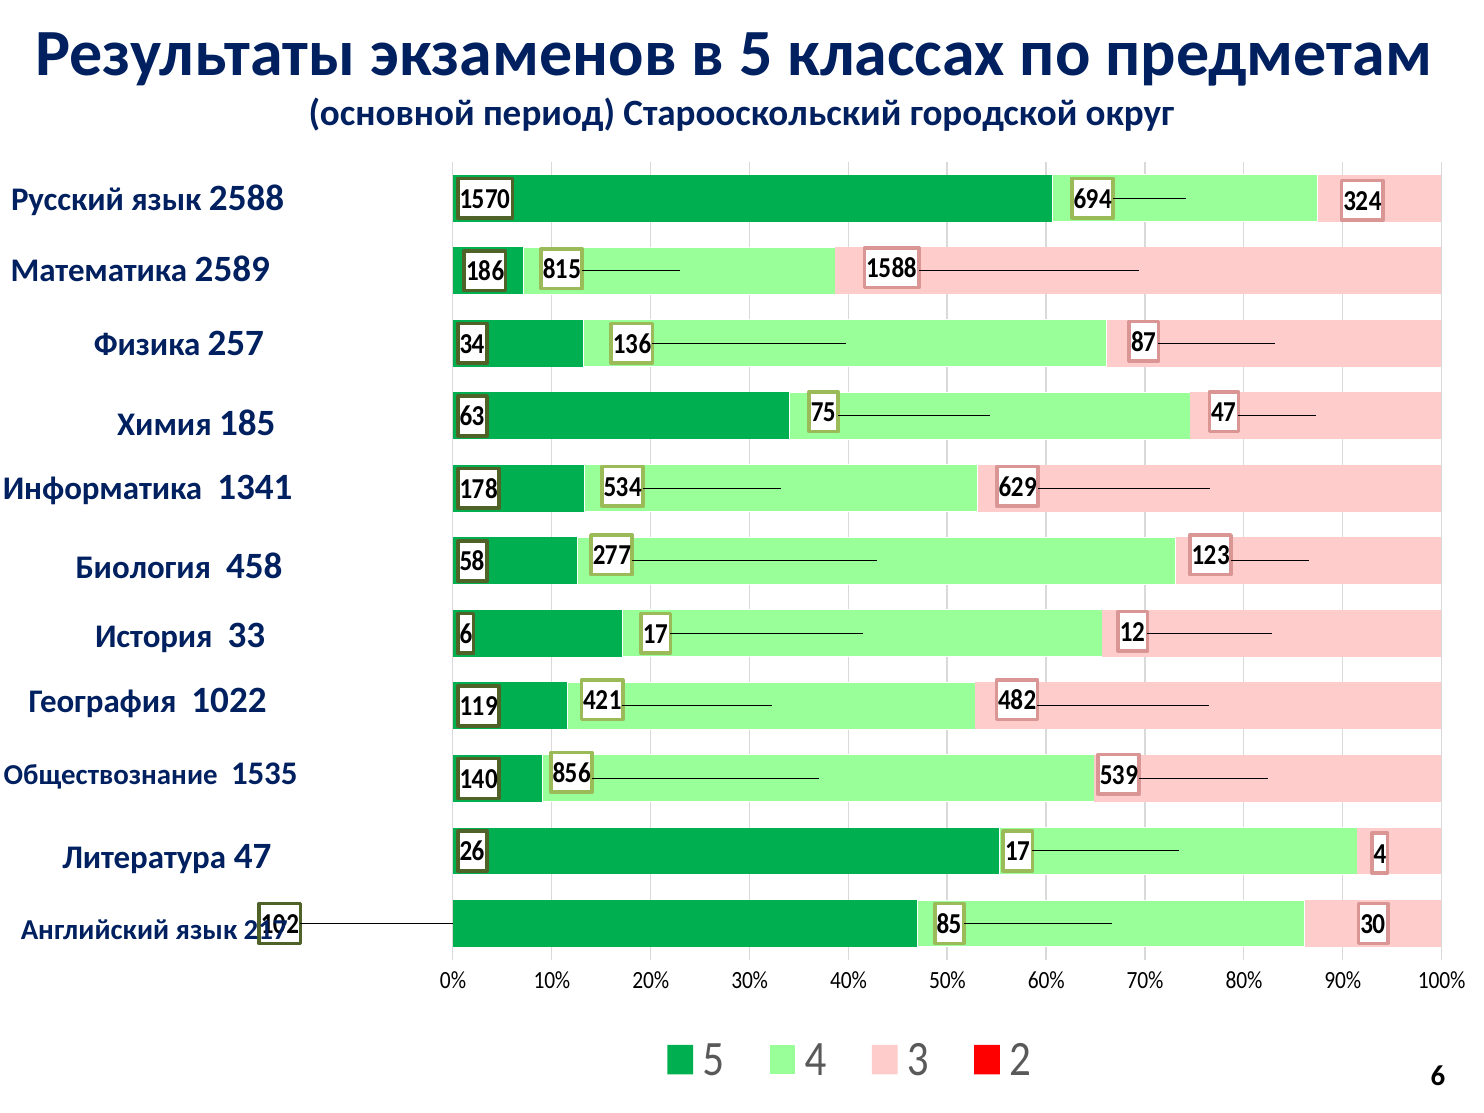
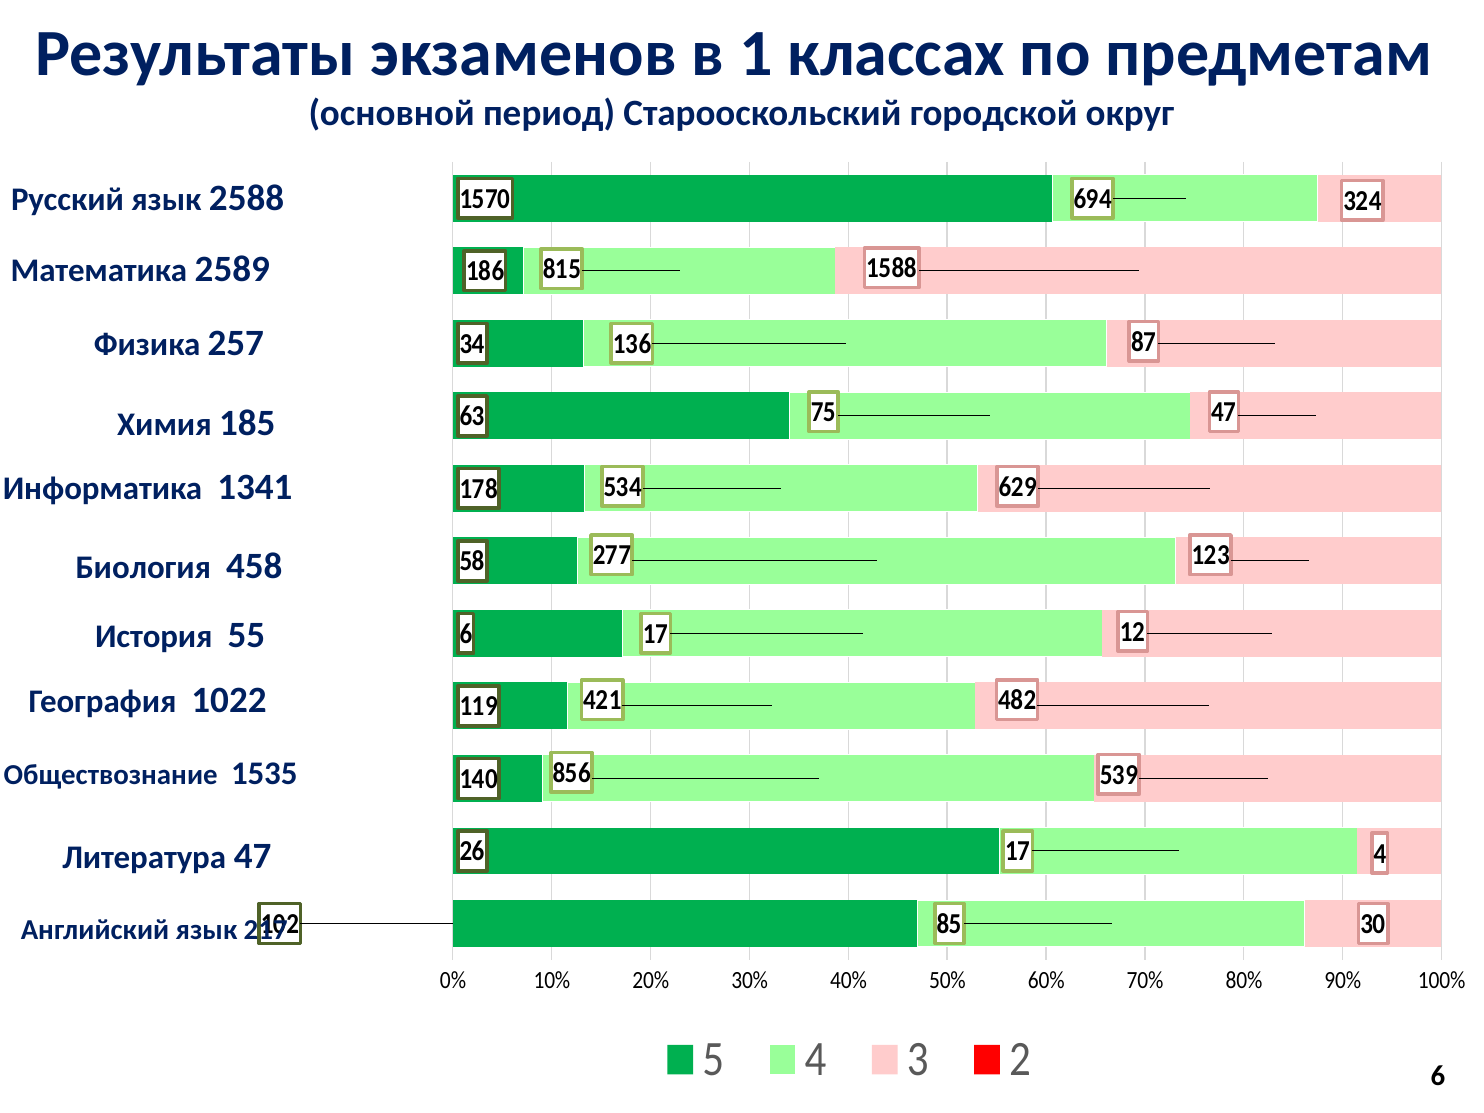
в 5: 5 -> 1 (756, 54)
33: 33 -> 55 (246, 635)
